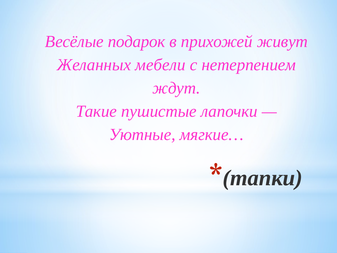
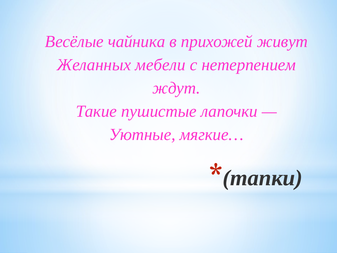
подарок: подарок -> чайника (137, 42)
